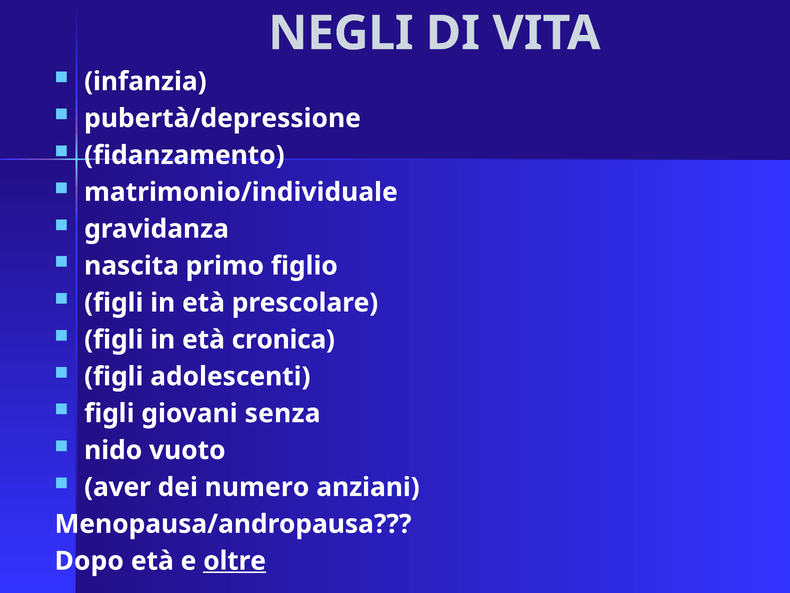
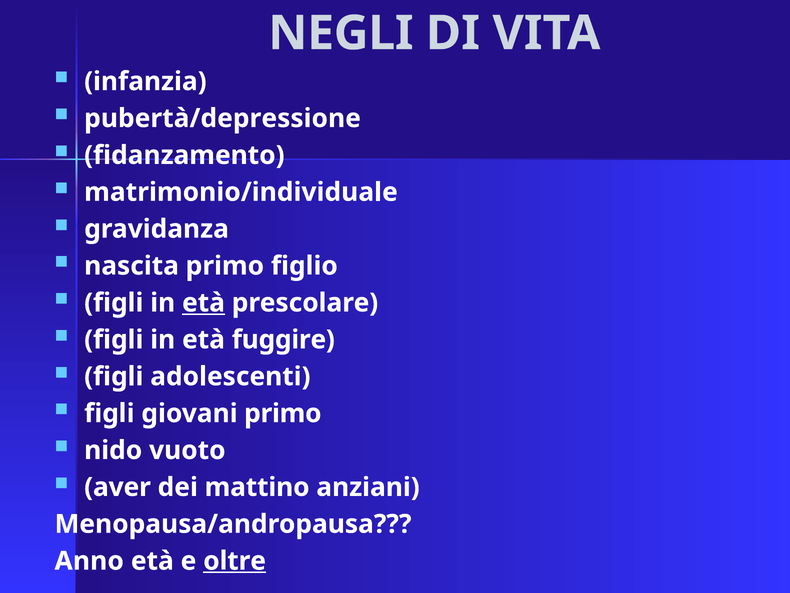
età underline: none -> present (204, 303)
cronica: cronica -> fuggire (283, 339)
giovani senza: senza -> primo (283, 413)
numero: numero -> mattino (257, 487)
Dopo: Dopo -> Anno (89, 561)
